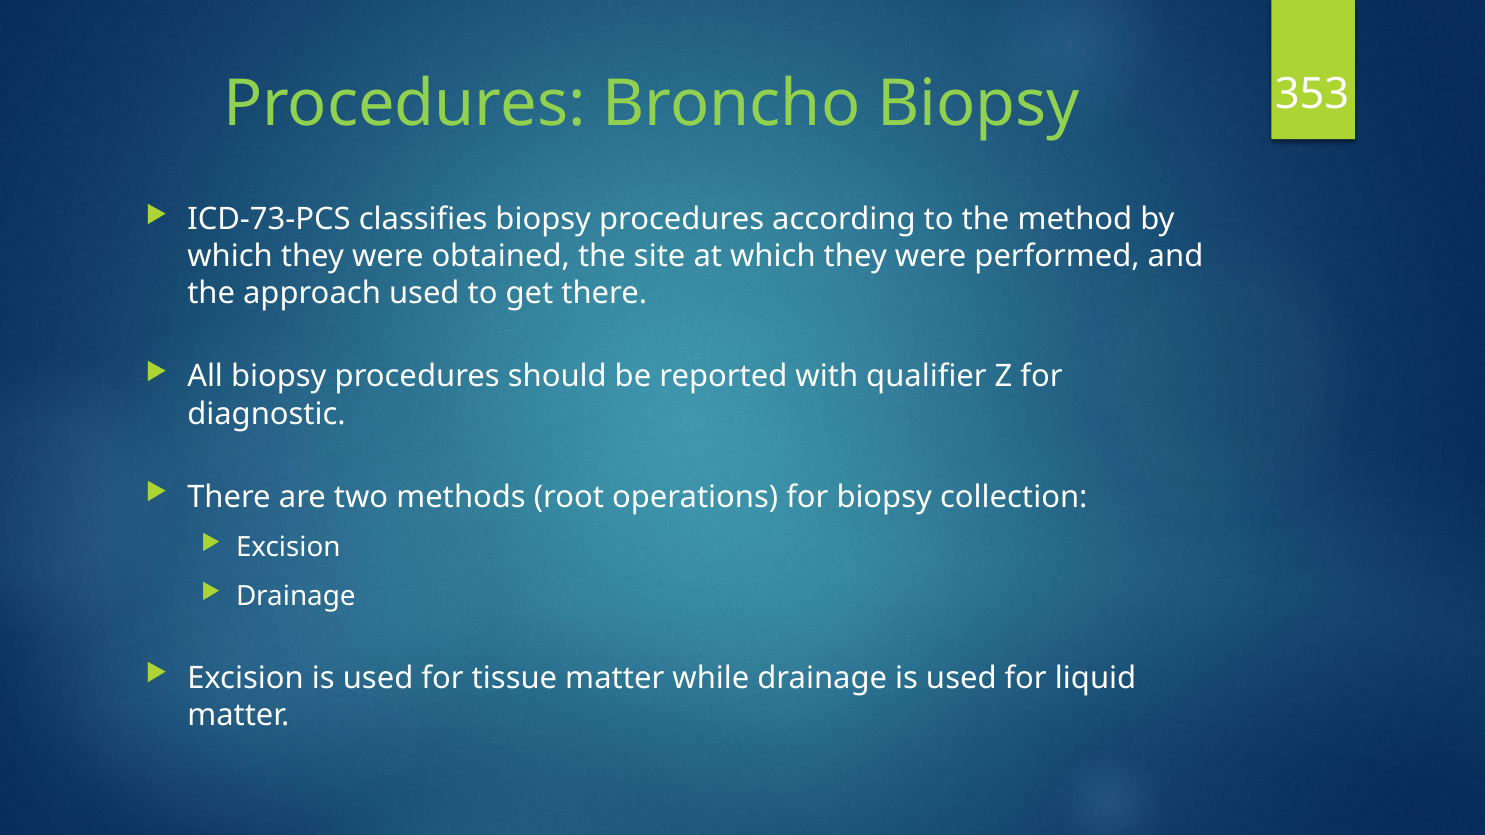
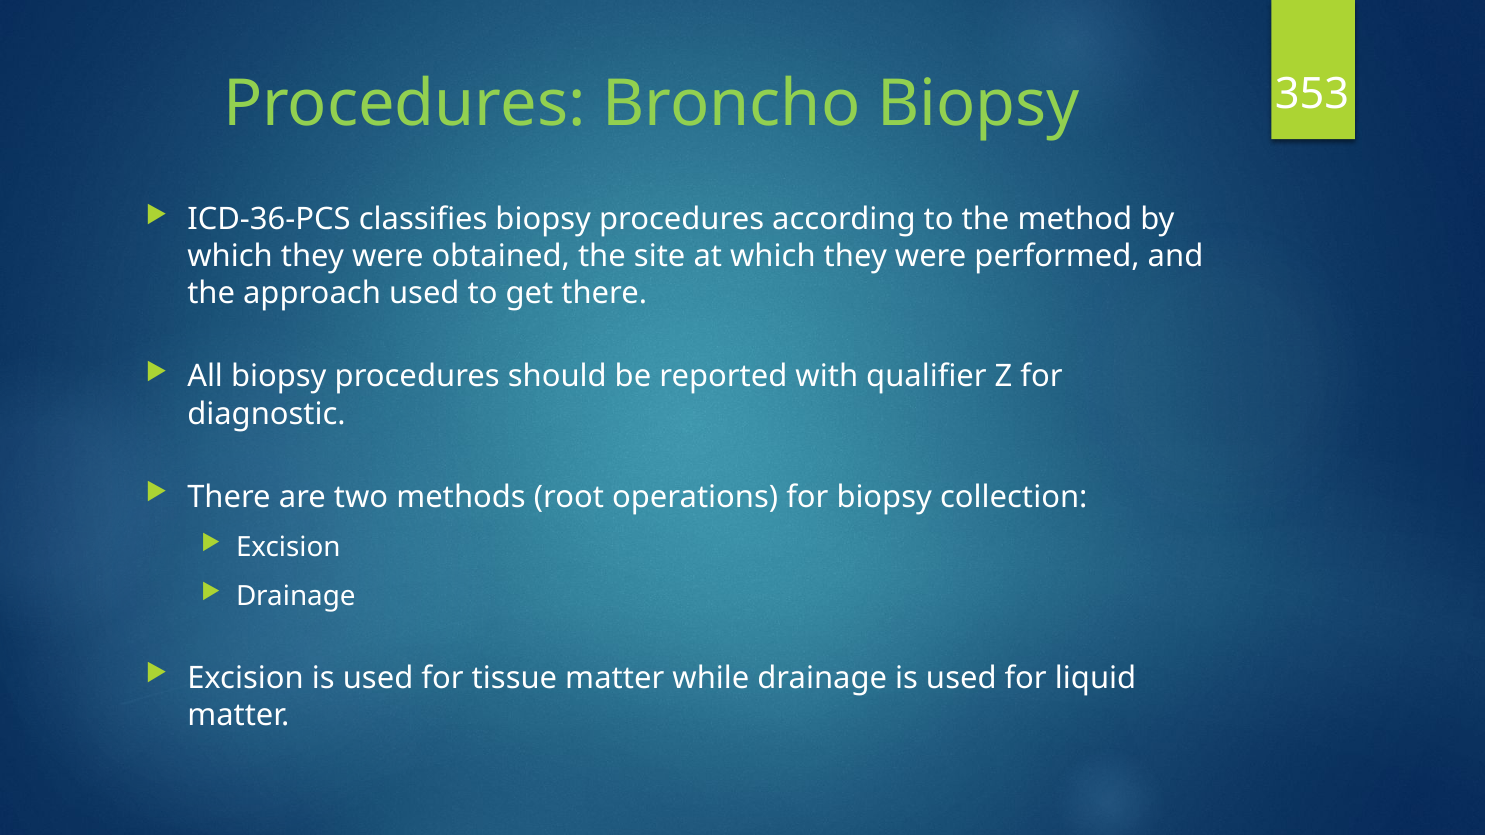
ICD-73-PCS: ICD-73-PCS -> ICD-36-PCS (269, 219)
